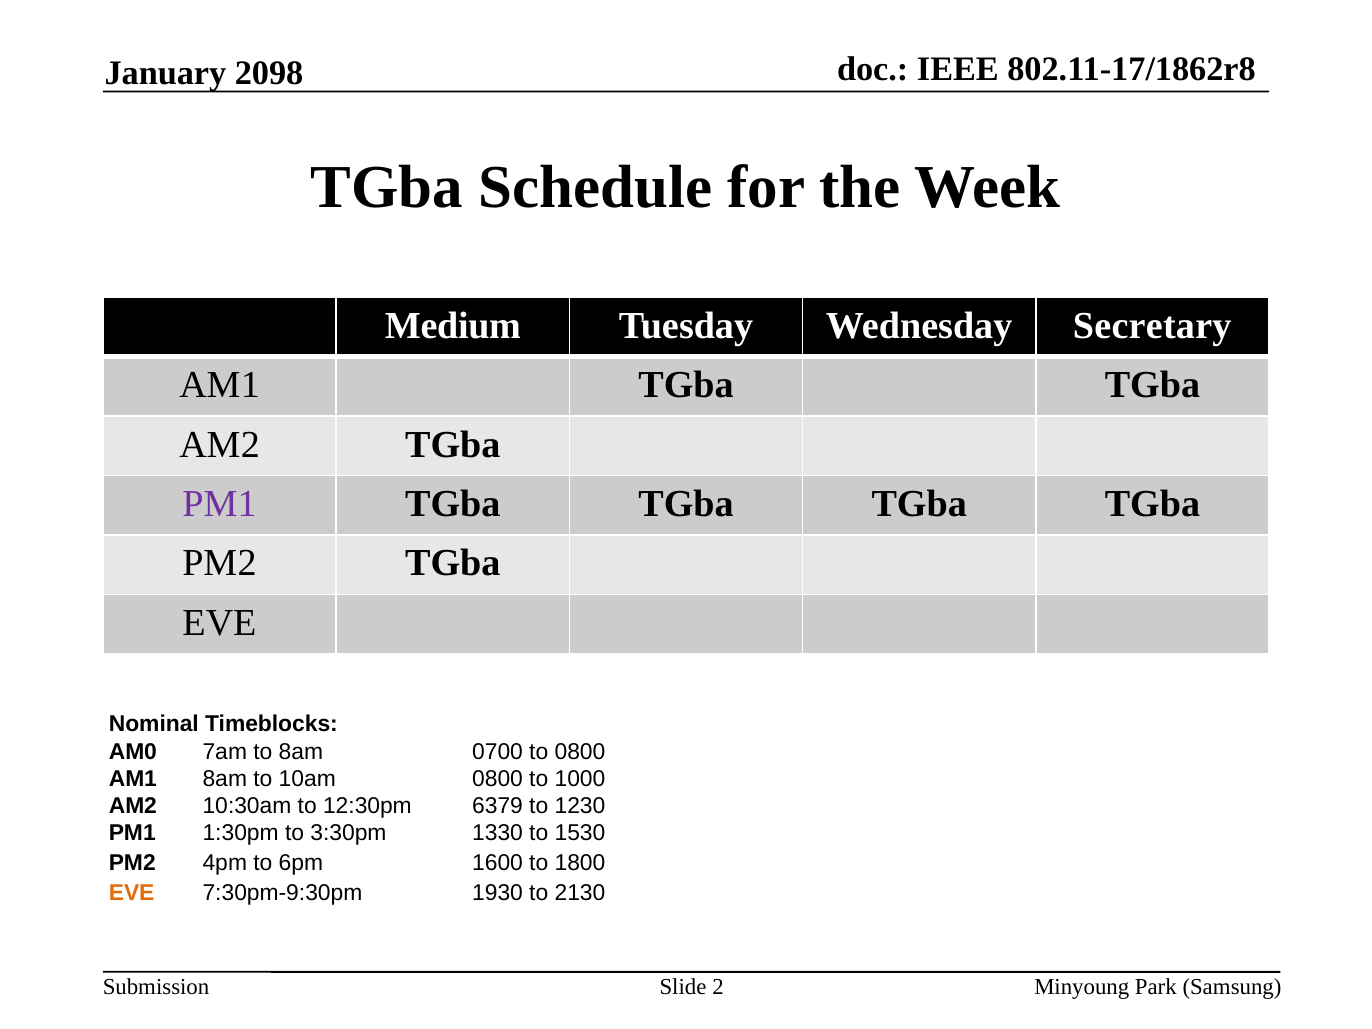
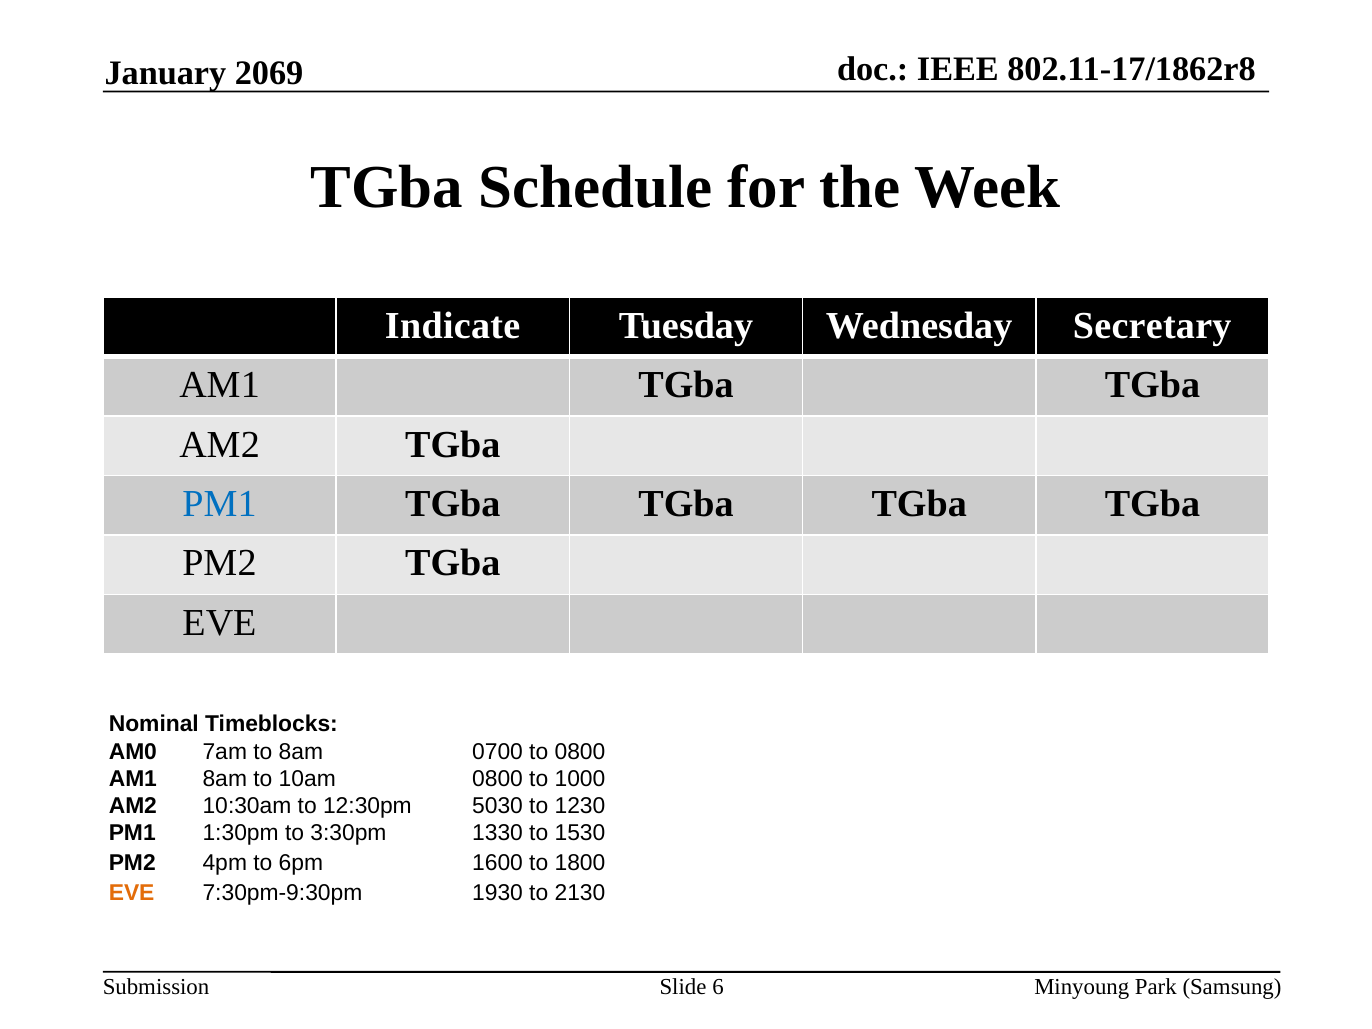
2098: 2098 -> 2069 (269, 73)
Medium: Medium -> Indicate (453, 326)
PM1 colour: purple -> blue (220, 504)
6379: 6379 -> 5030 (498, 806)
2: 2 -> 6 (718, 987)
